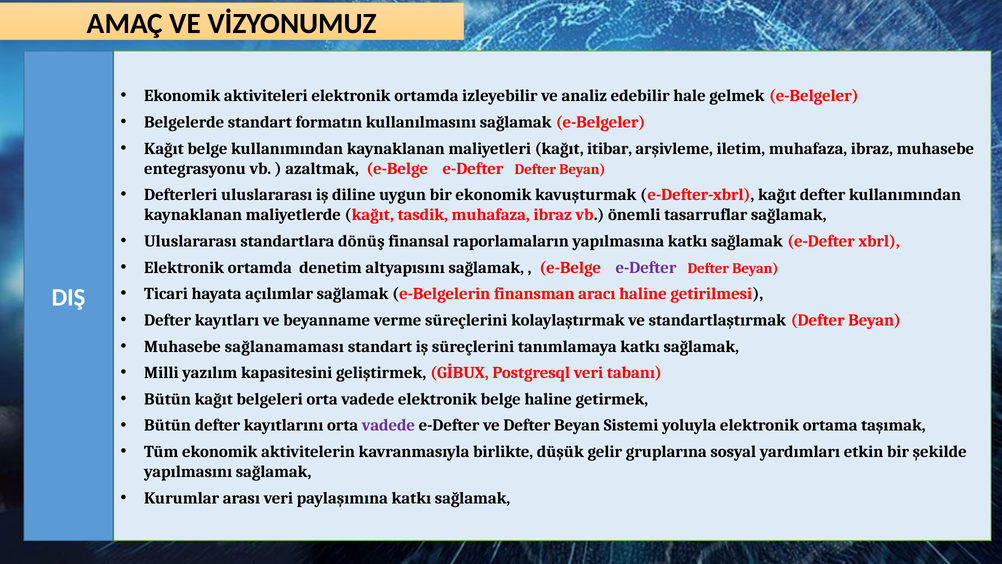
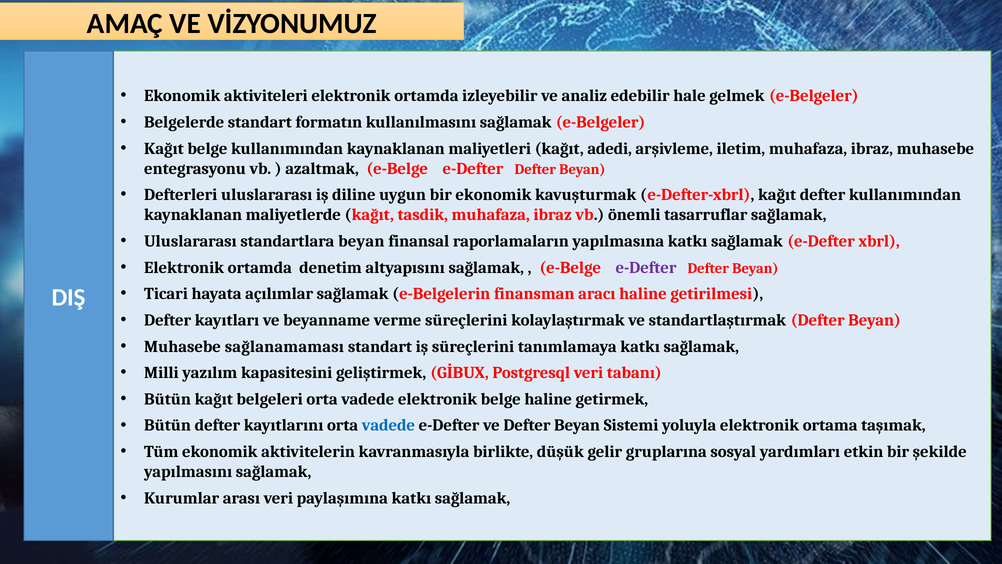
itibar: itibar -> adedi (610, 148)
standartlara dönüş: dönüş -> beyan (361, 241)
vadede colour: purple -> blue (388, 425)
